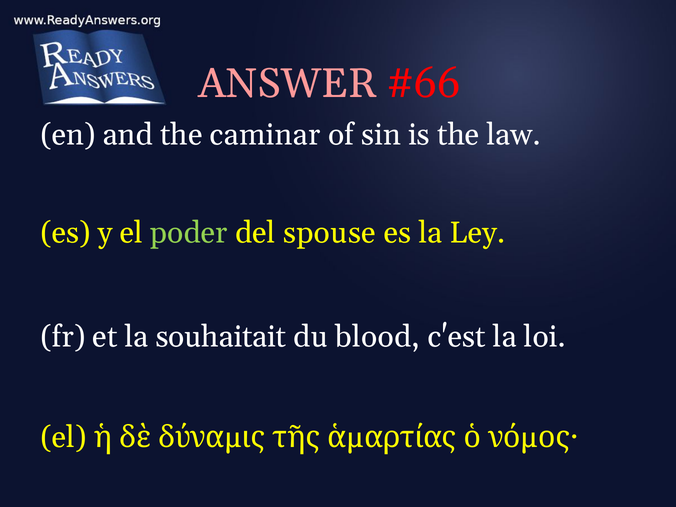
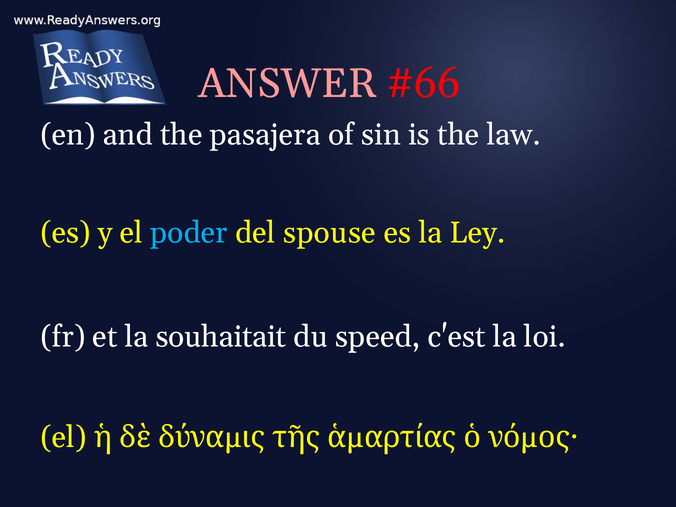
caminar: caminar -> pasajera (265, 135)
poder colour: light green -> light blue (189, 233)
blood: blood -> speed (378, 337)
